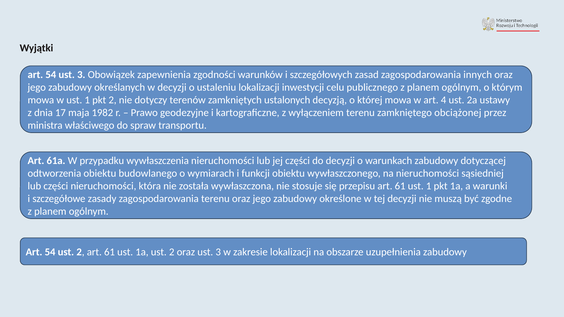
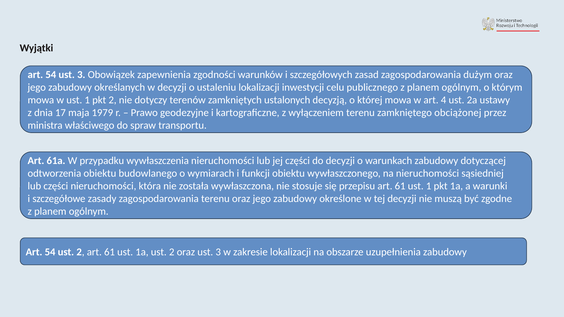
innych: innych -> dużym (478, 75)
1982: 1982 -> 1979 (102, 113)
